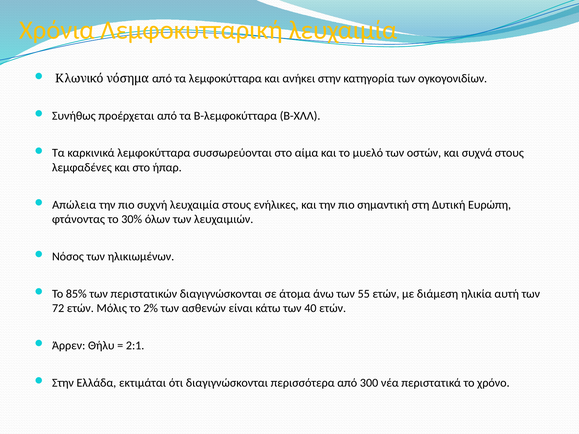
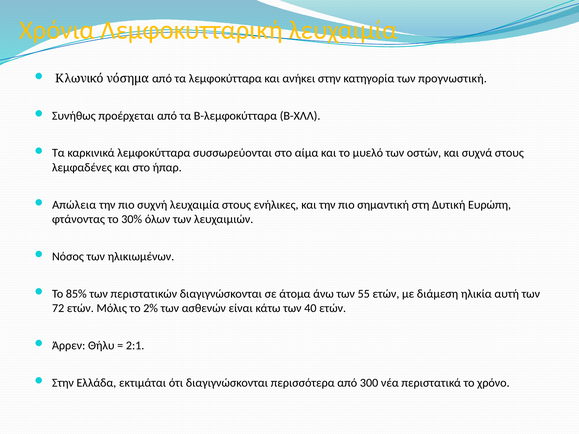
ογκογονιδίων: ογκογονιδίων -> προγνωστική (453, 78)
